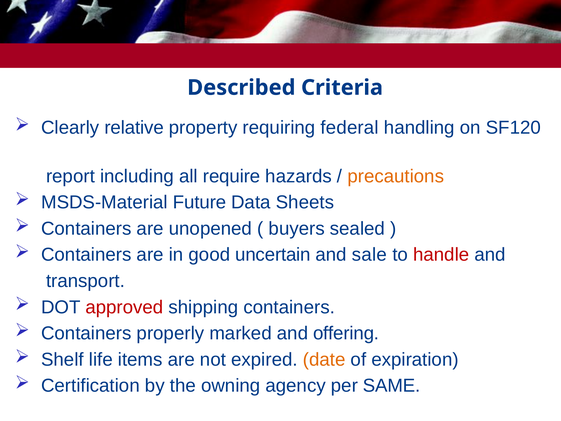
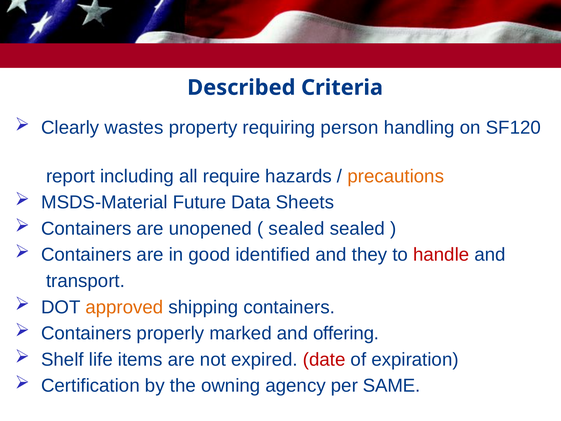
relative: relative -> wastes (134, 128)
federal: federal -> person (350, 128)
buyers: buyers -> sealed (297, 228)
uncertain: uncertain -> identified (273, 255)
sale: sale -> they (369, 255)
approved colour: red -> orange (124, 307)
date colour: orange -> red (324, 359)
